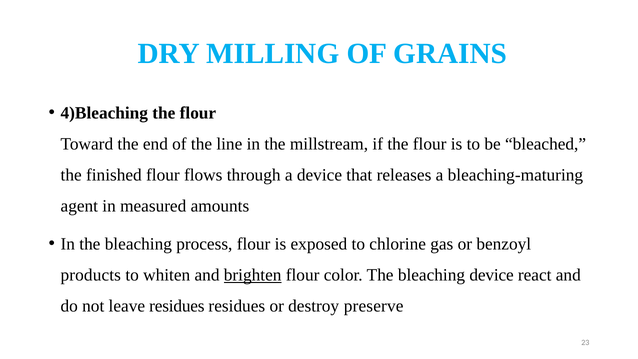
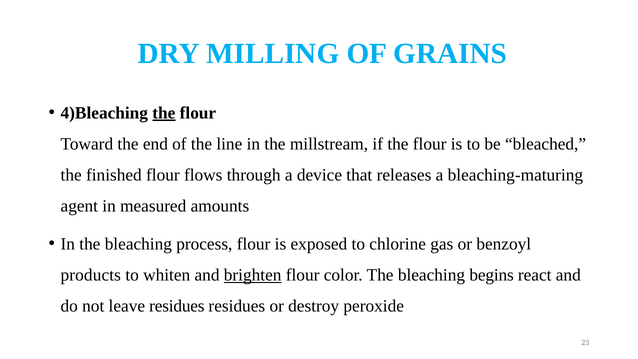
the underline: none -> present (164, 113)
bleaching device: device -> begins (492, 275)
preserve: preserve -> peroxide (374, 306)
